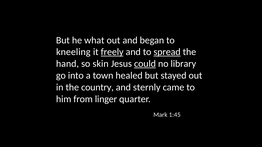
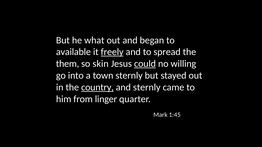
kneeling: kneeling -> available (73, 52)
spread underline: present -> none (167, 52)
hand: hand -> them (68, 64)
library: library -> willing (183, 64)
town healed: healed -> sternly (129, 76)
country underline: none -> present (97, 87)
